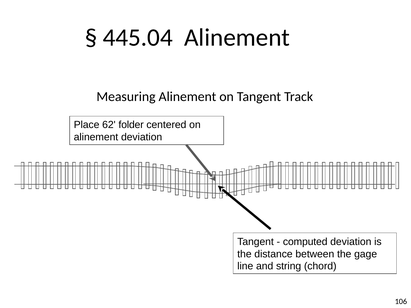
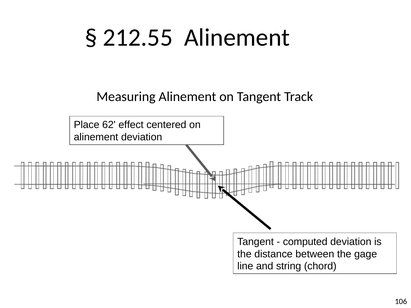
445.04: 445.04 -> 212.55 (138, 38)
folder: folder -> effect (131, 125)
